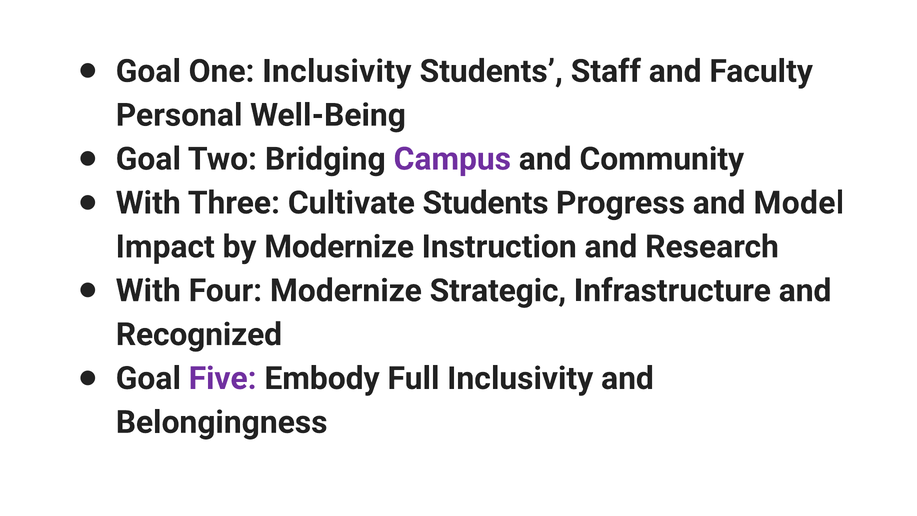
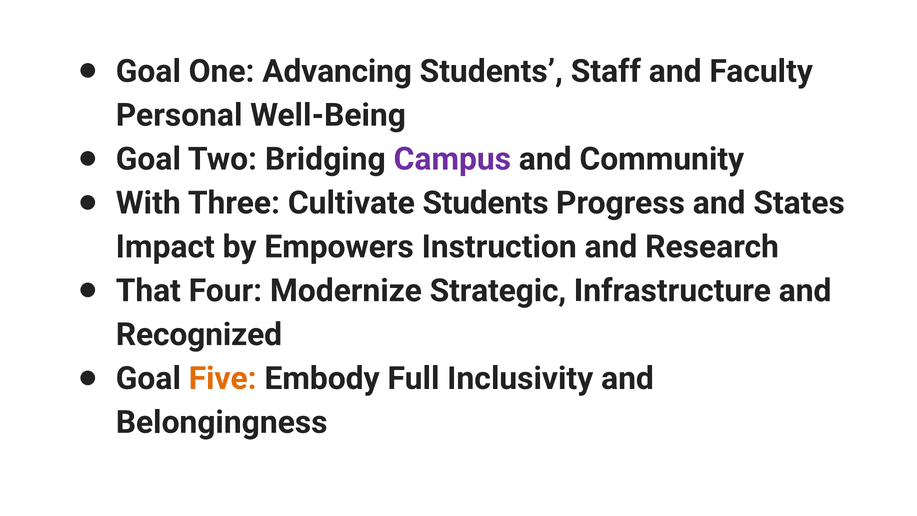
One Inclusivity: Inclusivity -> Advancing (337, 71)
Model: Model -> States (799, 203)
by Modernize: Modernize -> Empowers (339, 247)
With: With -> That (148, 291)
Five colour: purple -> orange (223, 378)
